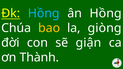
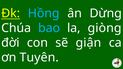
ân Hồng: Hồng -> Dừng (106, 13)
bao colour: yellow -> light blue (49, 28)
Thành: Thành -> Tuyên (39, 58)
